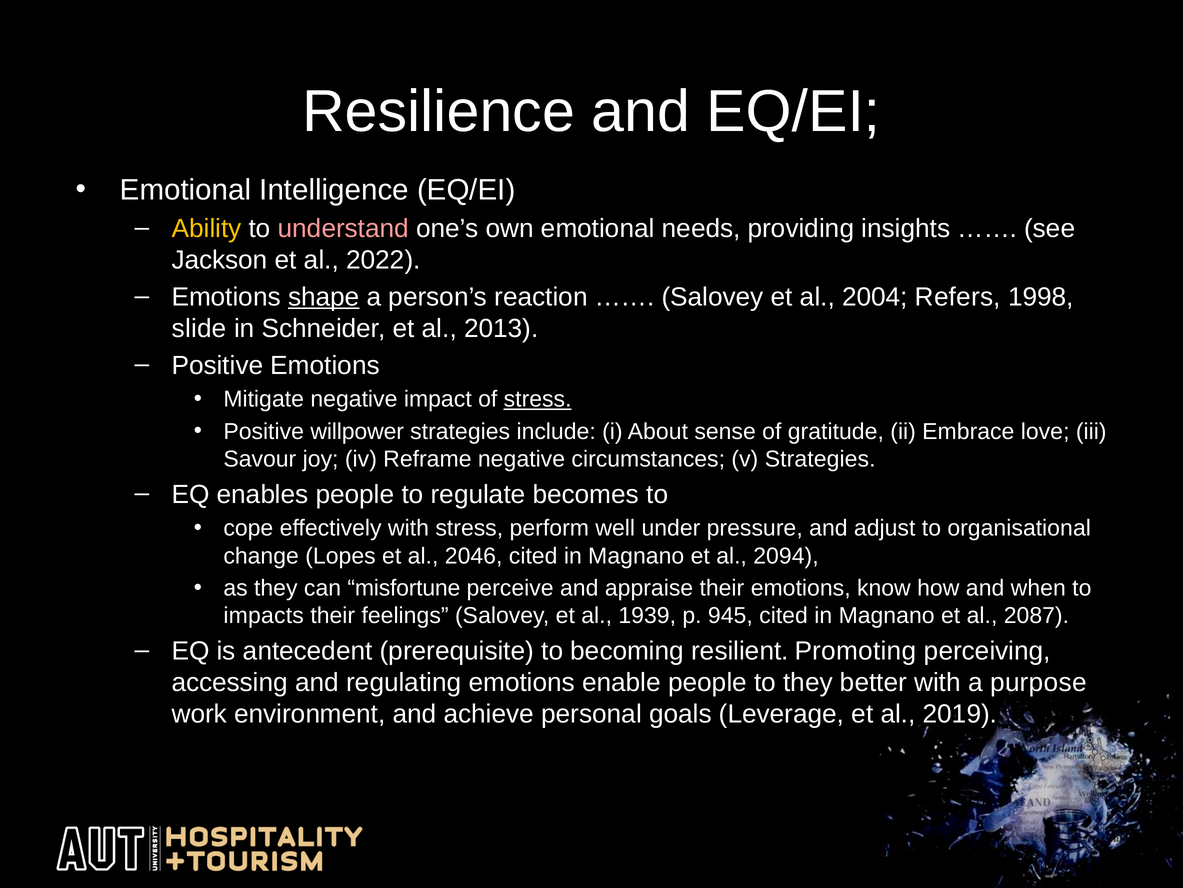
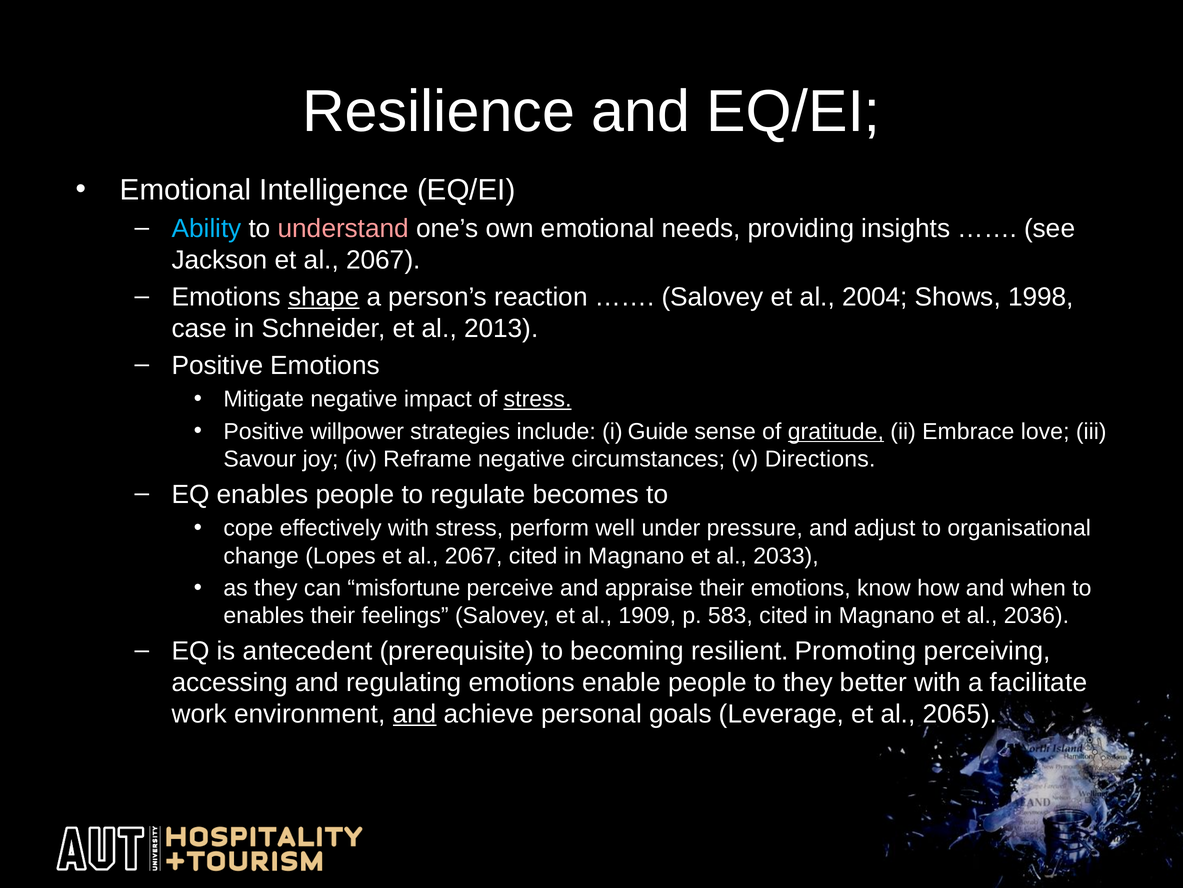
Ability colour: yellow -> light blue (207, 228)
Jackson et al 2022: 2022 -> 2067 (383, 260)
Refers: Refers -> Shows (958, 297)
slide: slide -> case (199, 328)
About: About -> Guide (658, 431)
gratitude underline: none -> present (836, 431)
v Strategies: Strategies -> Directions (820, 459)
Lopes et al 2046: 2046 -> 2067 (474, 555)
2094: 2094 -> 2033 (786, 555)
impacts: impacts -> enables (264, 615)
1939: 1939 -> 1909 (647, 615)
945: 945 -> 583 (730, 615)
2087: 2087 -> 2036 (1036, 615)
purpose: purpose -> facilitate (1039, 682)
and underline: none -> present (415, 713)
2019: 2019 -> 2065 (960, 713)
